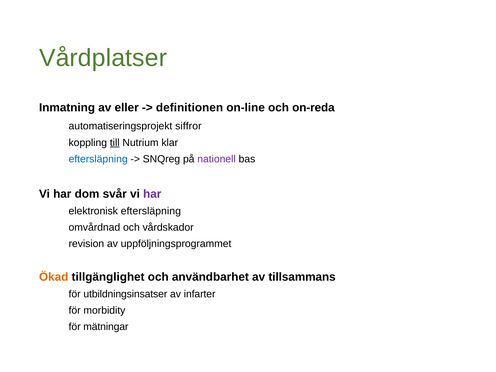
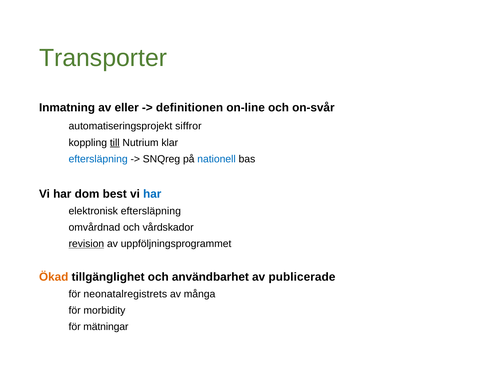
Vårdplatser: Vårdplatser -> Transporter (103, 58)
on-reda: on-reda -> on-svår (313, 108)
nationell colour: purple -> blue (217, 159)
svår: svår -> best (115, 194)
har colour: purple -> blue (152, 194)
revision underline: none -> present (86, 244)
tillsammans: tillsammans -> publicerade (302, 277)
utbildningsinsatser: utbildningsinsatser -> neonatalregistrets (125, 294)
infarter: infarter -> många (200, 294)
